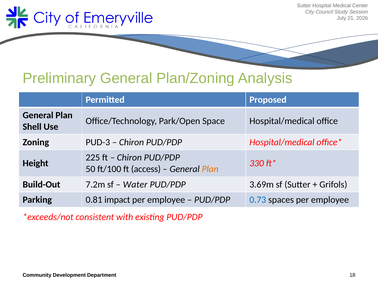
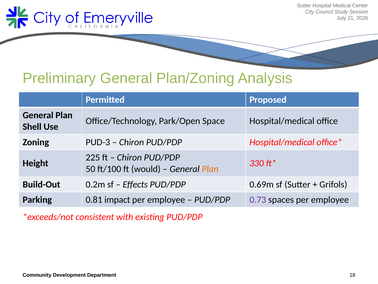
access: access -> would (146, 169)
7.2m: 7.2m -> 0.2m (95, 184)
Water: Water -> Effects (135, 184)
3.69m: 3.69m -> 0.69m (262, 184)
0.73 colour: blue -> purple (258, 199)
